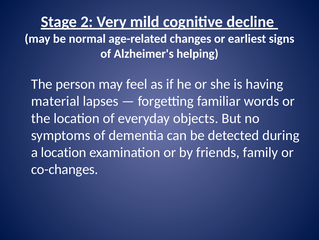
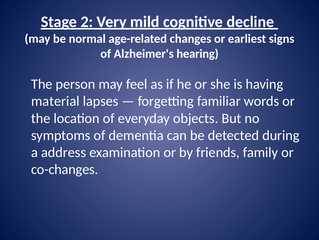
helping: helping -> hearing (198, 54)
a location: location -> address (64, 152)
